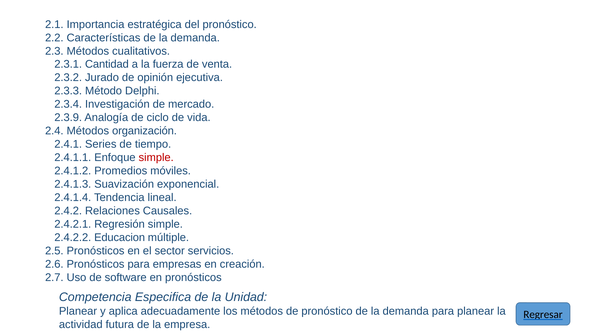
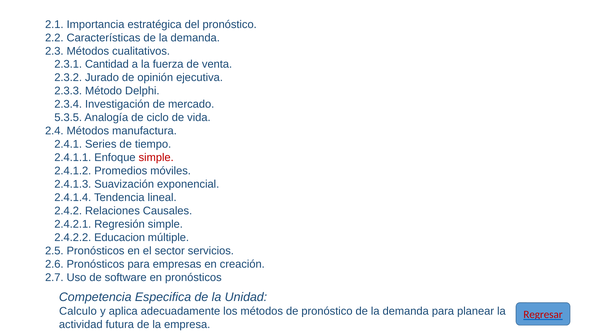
2.3.9: 2.3.9 -> 5.3.5 (68, 117)
organización: organización -> manufactura (144, 131)
Planear: Planear -> Calculo (78, 311)
Regresar colour: black -> red (543, 314)
